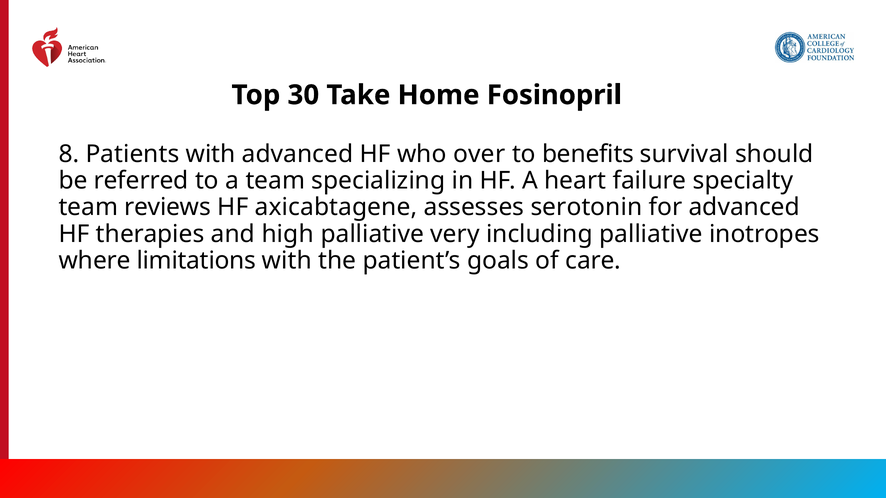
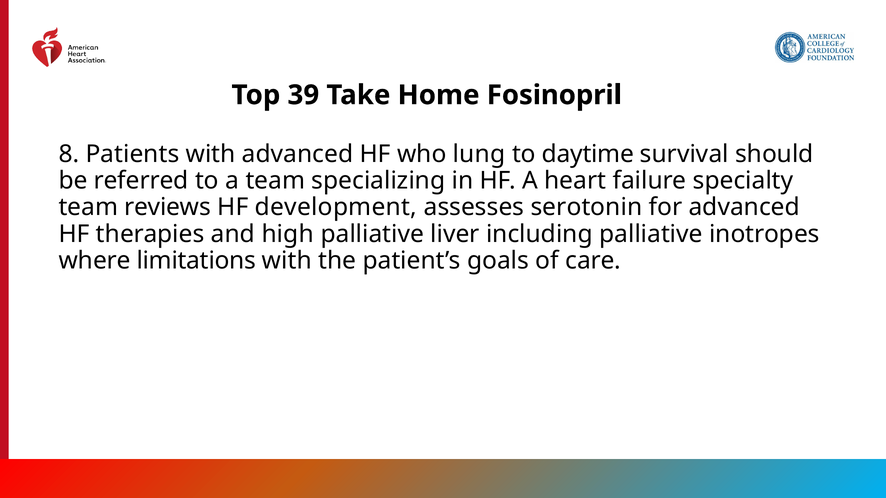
30: 30 -> 39 (303, 95)
over: over -> lung (479, 154)
benefits: benefits -> daytime (588, 154)
axicabtagene: axicabtagene -> development (336, 208)
very: very -> liver (455, 234)
